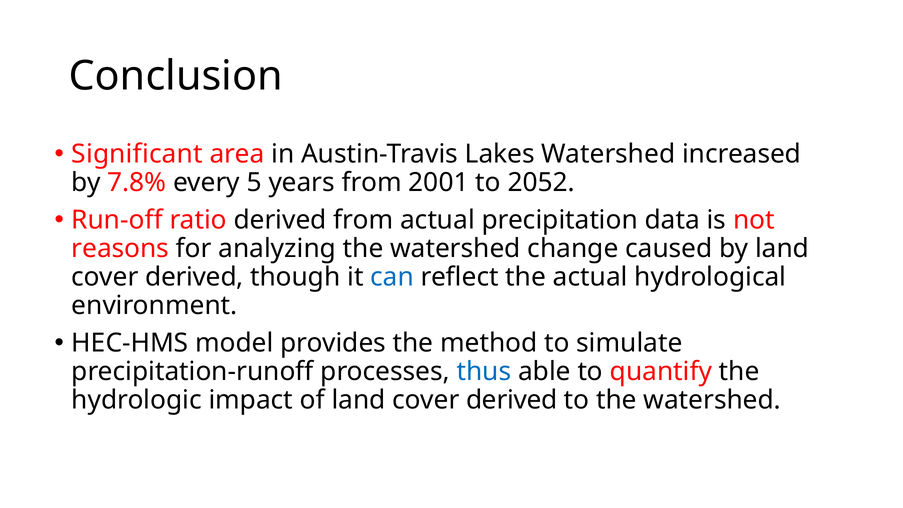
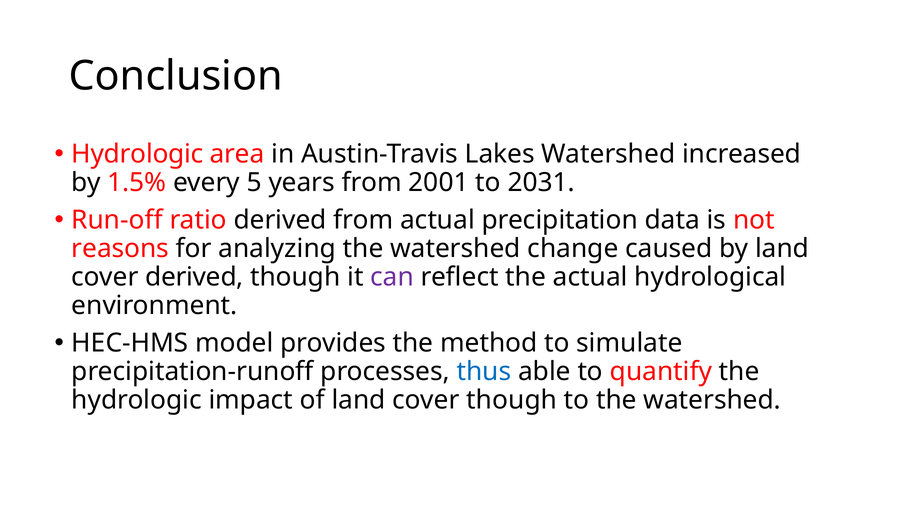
Significant: Significant -> Hydrologic (137, 154)
7.8%: 7.8% -> 1.5% (137, 182)
2052: 2052 -> 2031 (541, 182)
can colour: blue -> purple (392, 277)
of land cover derived: derived -> though (512, 400)
